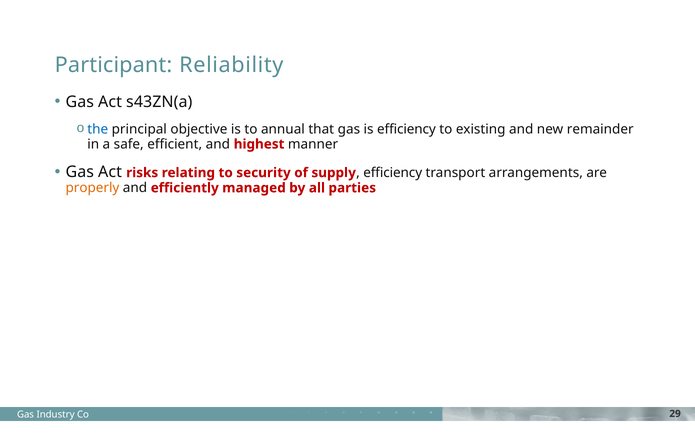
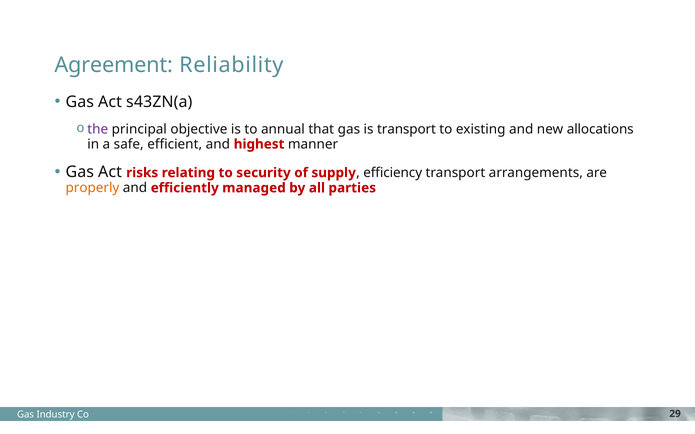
Participant: Participant -> Agreement (114, 65)
the colour: blue -> purple (98, 130)
is efficiency: efficiency -> transport (406, 130)
remainder: remainder -> allocations (600, 130)
